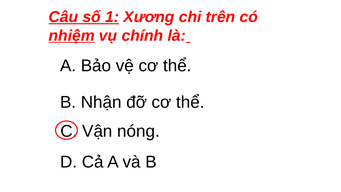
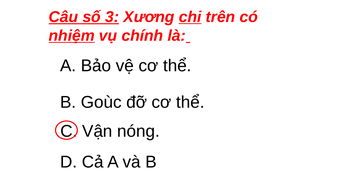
1: 1 -> 3 (112, 17)
chi underline: none -> present (190, 17)
Nhận: Nhận -> Goùc (101, 102)
